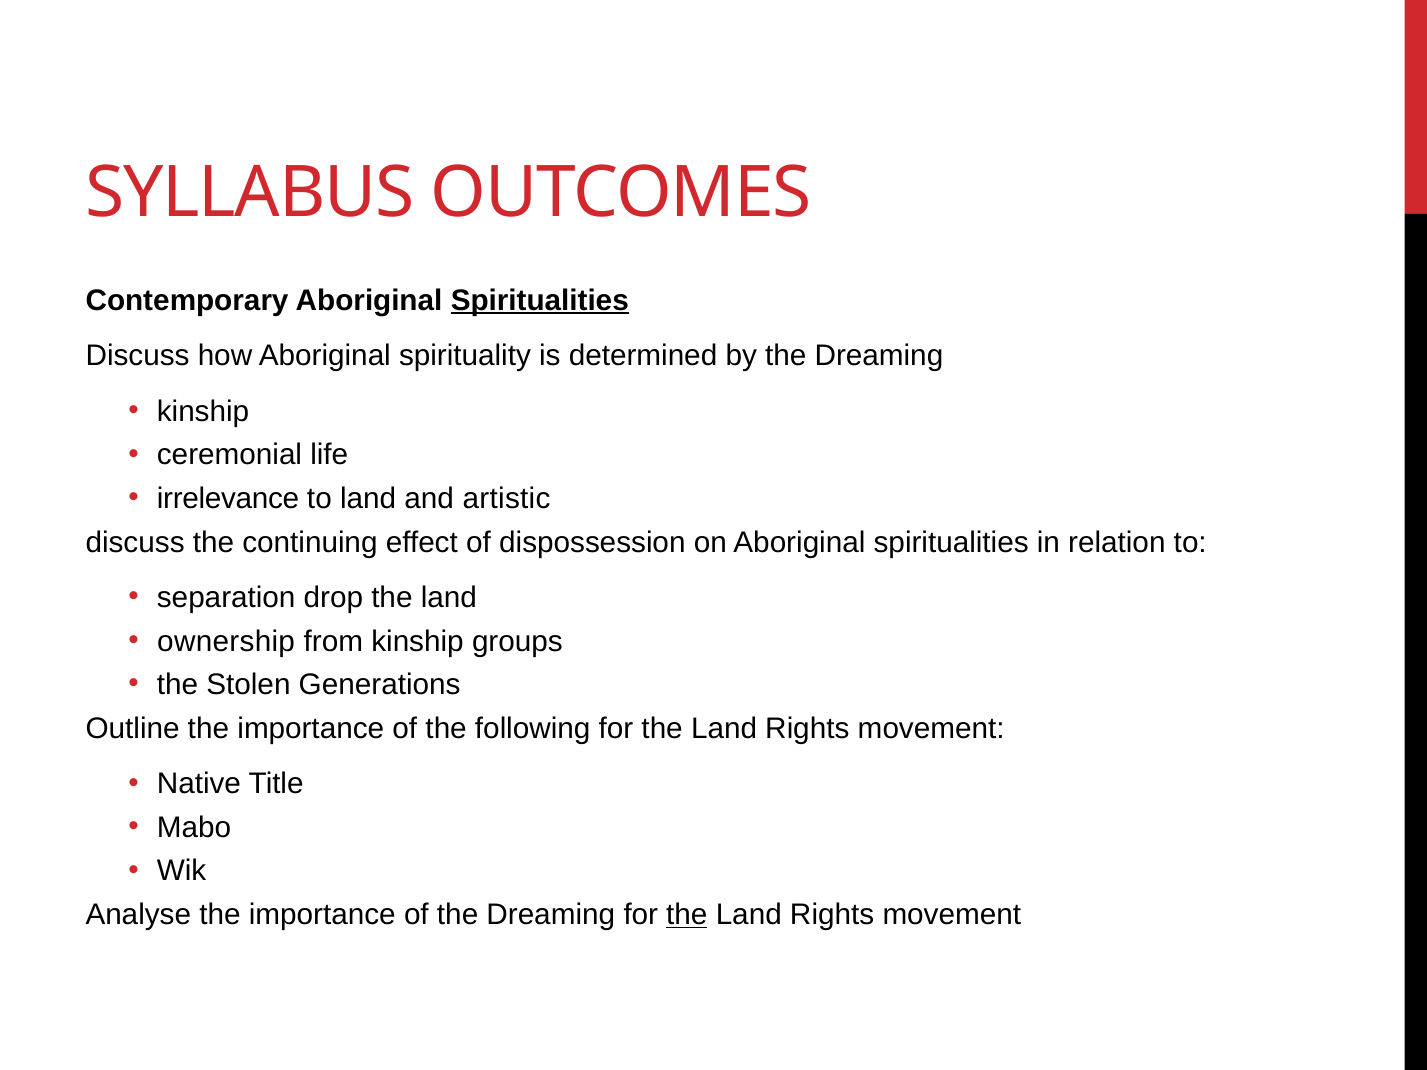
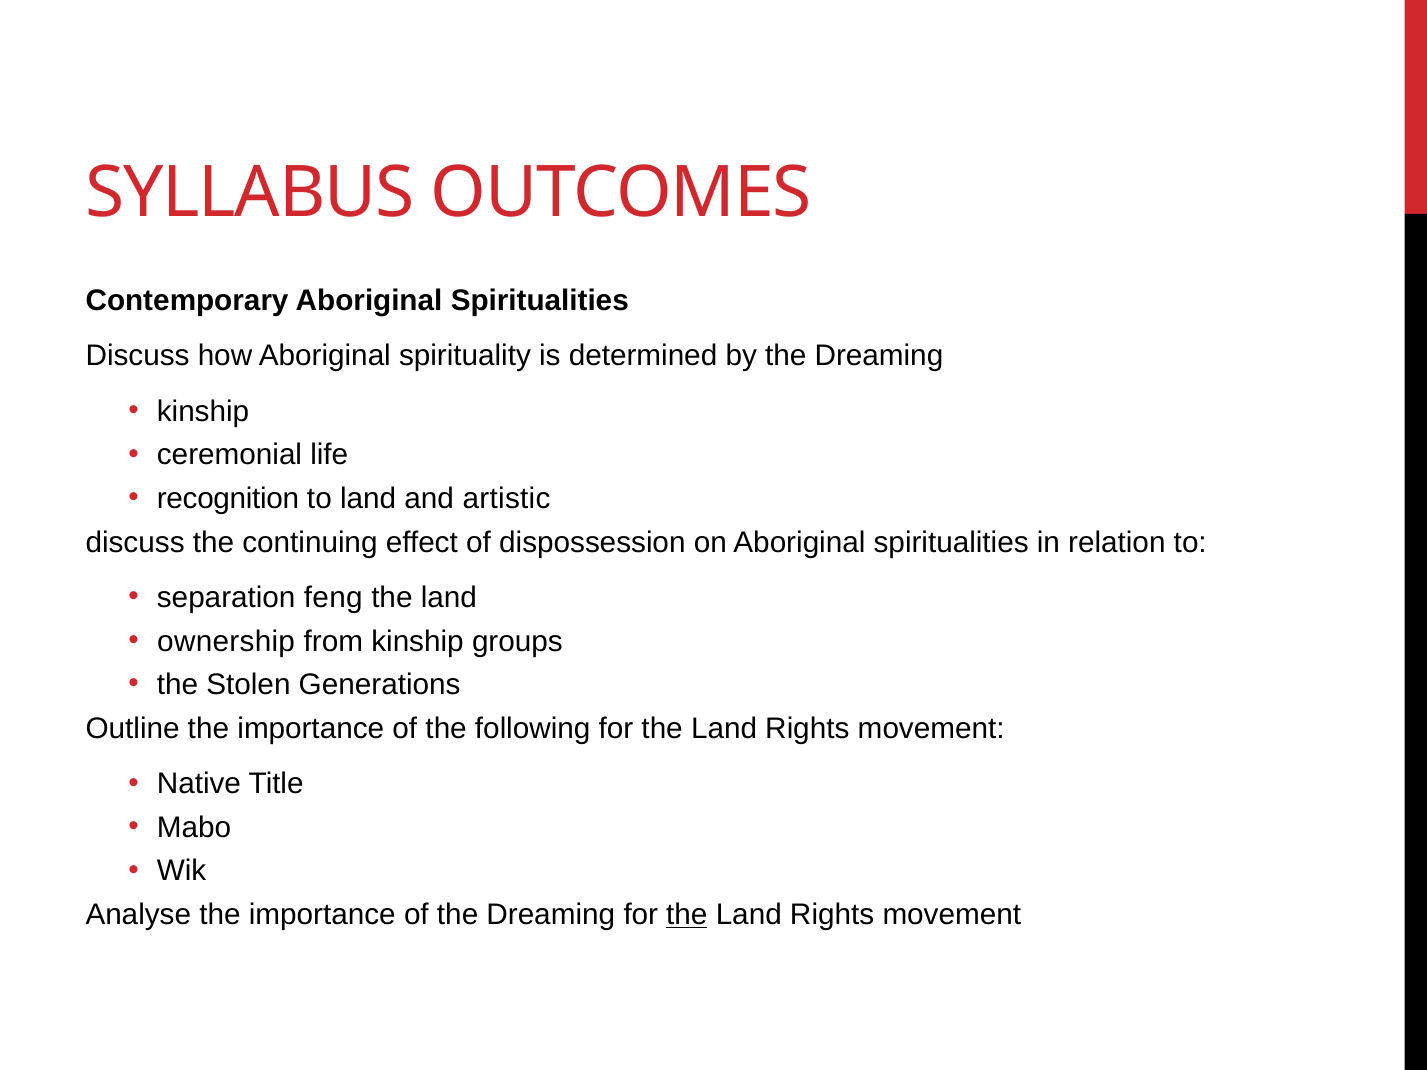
Spiritualities underline: present -> none (540, 301)
irrelevance: irrelevance -> recognition (228, 499)
drop: drop -> feng (333, 598)
